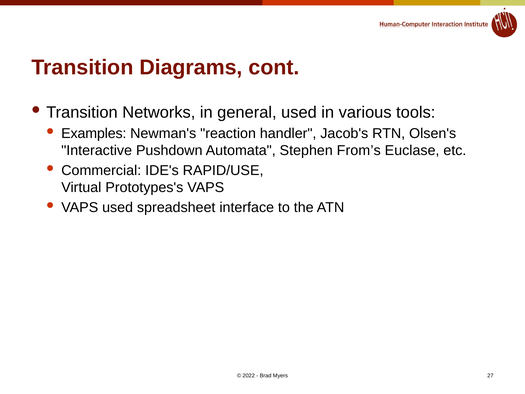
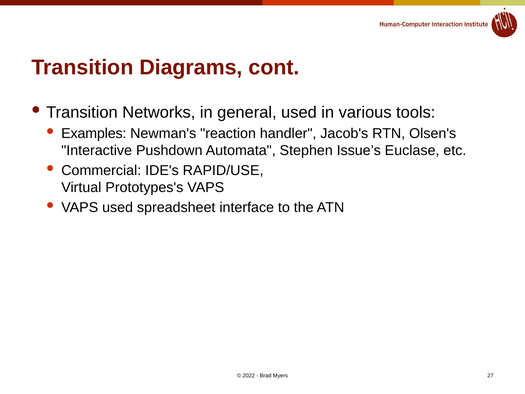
From’s: From’s -> Issue’s (359, 150)
